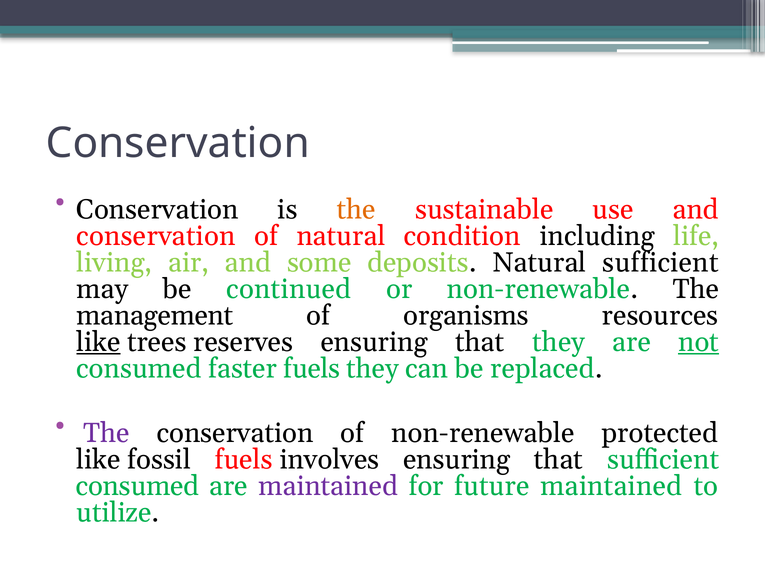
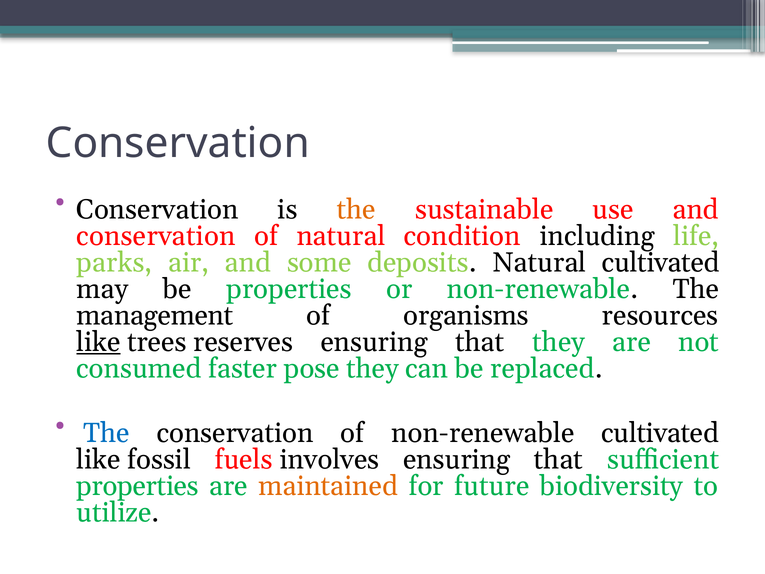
living: living -> parks (114, 262)
Natural sufficient: sufficient -> cultivated (661, 262)
be continued: continued -> properties (289, 289)
not underline: present -> none (699, 342)
faster fuels: fuels -> pose (312, 368)
The colour: purple -> blue (106, 433)
non-renewable protected: protected -> cultivated (660, 433)
consumed: consumed -> properties (138, 486)
maintained colour: purple -> orange (328, 486)
future maintained: maintained -> biodiversity (612, 486)
